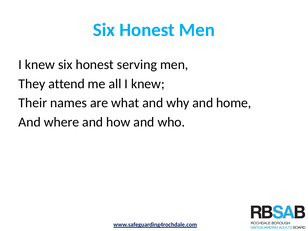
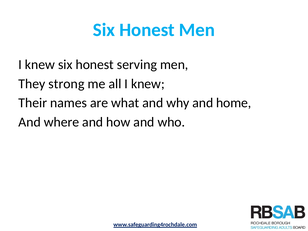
attend: attend -> strong (66, 84)
